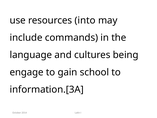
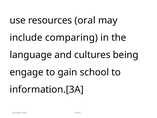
into: into -> oral (85, 20)
commands: commands -> comparing (71, 38)
